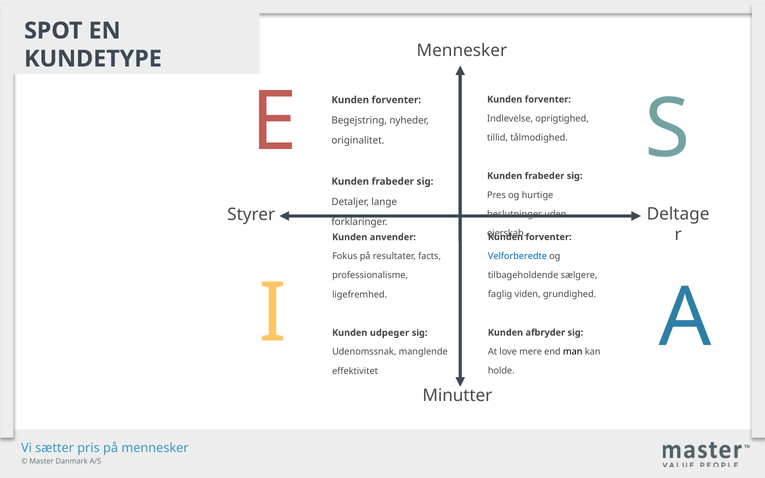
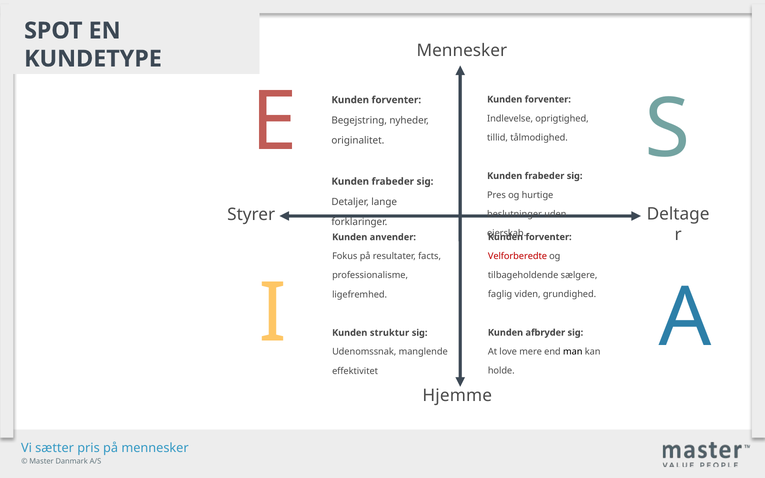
Velforberedte colour: blue -> red (517, 256)
udpeger: udpeger -> struktur (389, 333)
Minutter: Minutter -> Hjemme (457, 396)
